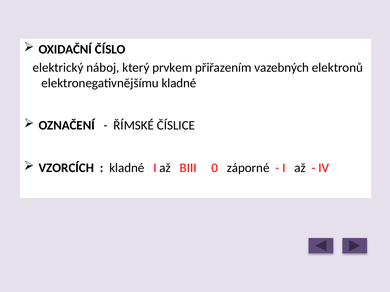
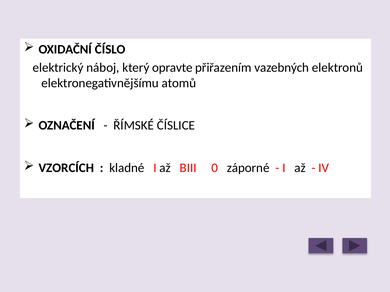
prvkem: prvkem -> opravte (172, 68)
elektronegativnějšímu kladné: kladné -> atomů (179, 83)
